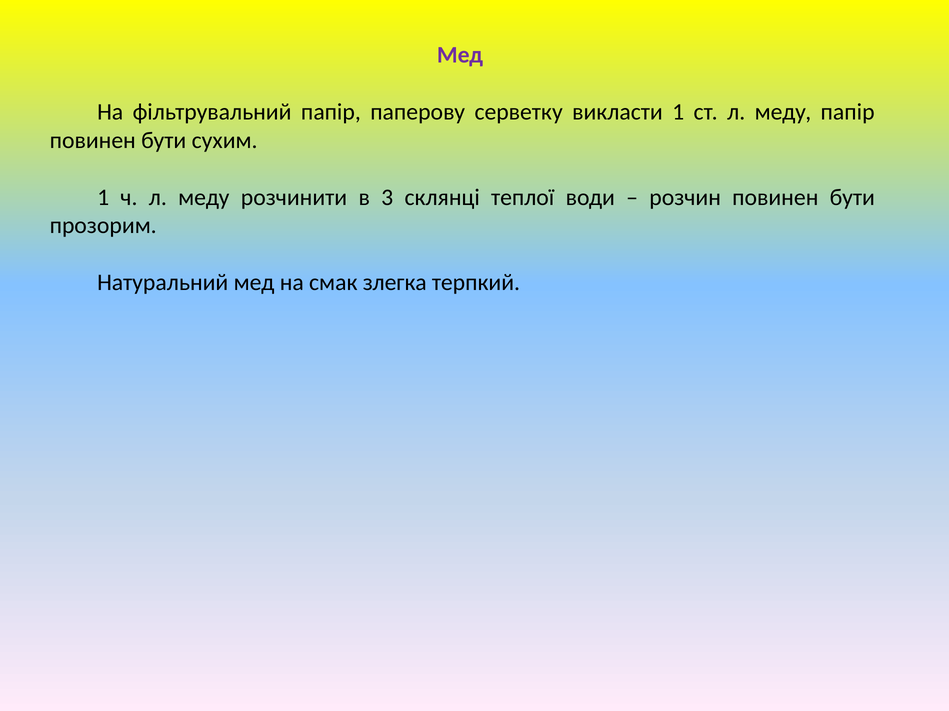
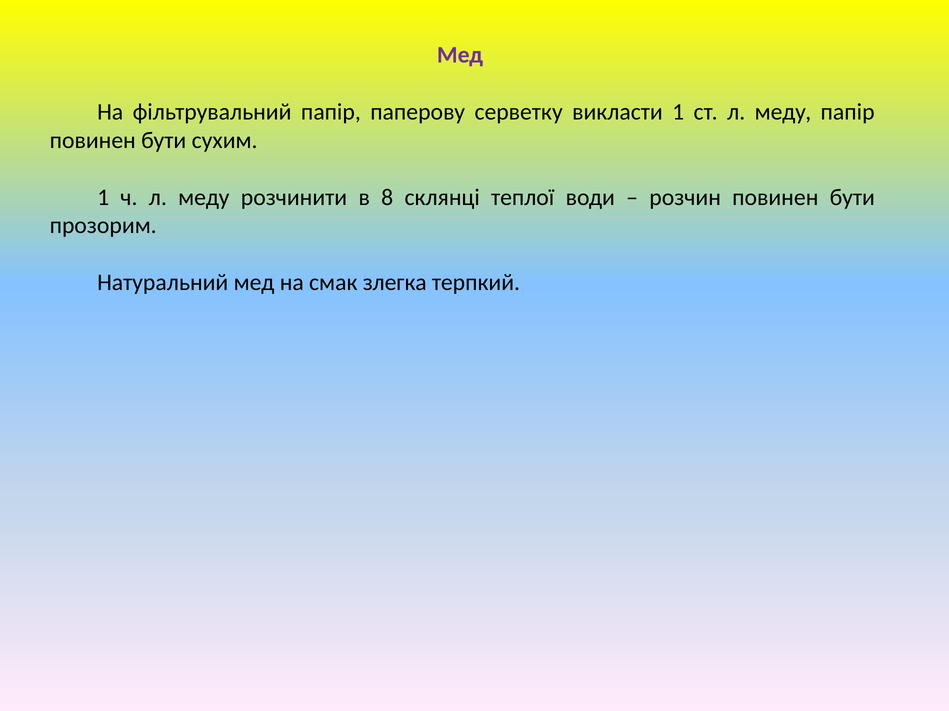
3: 3 -> 8 (387, 197)
